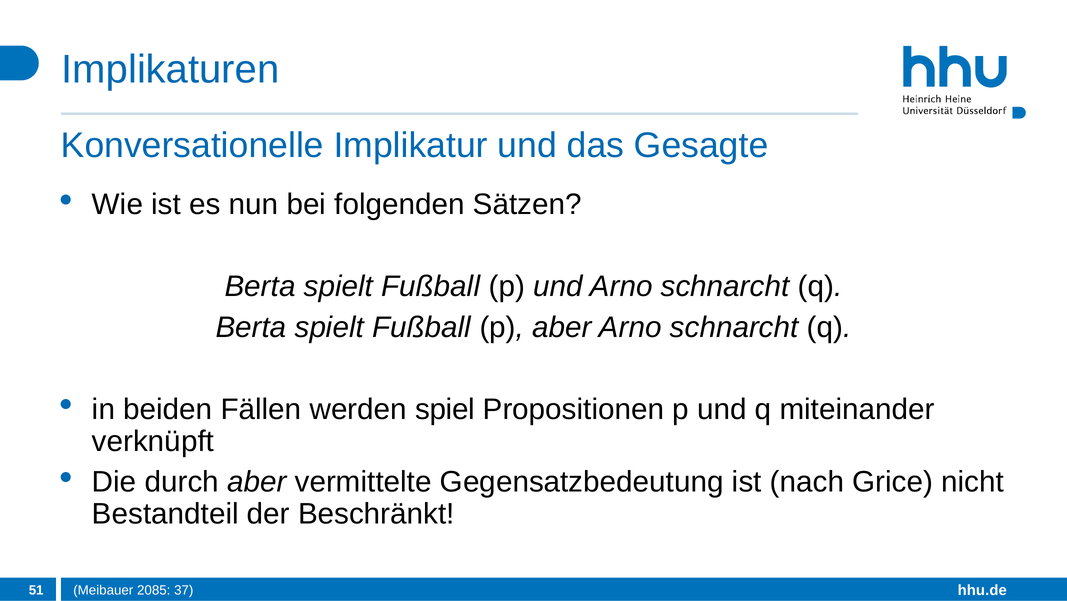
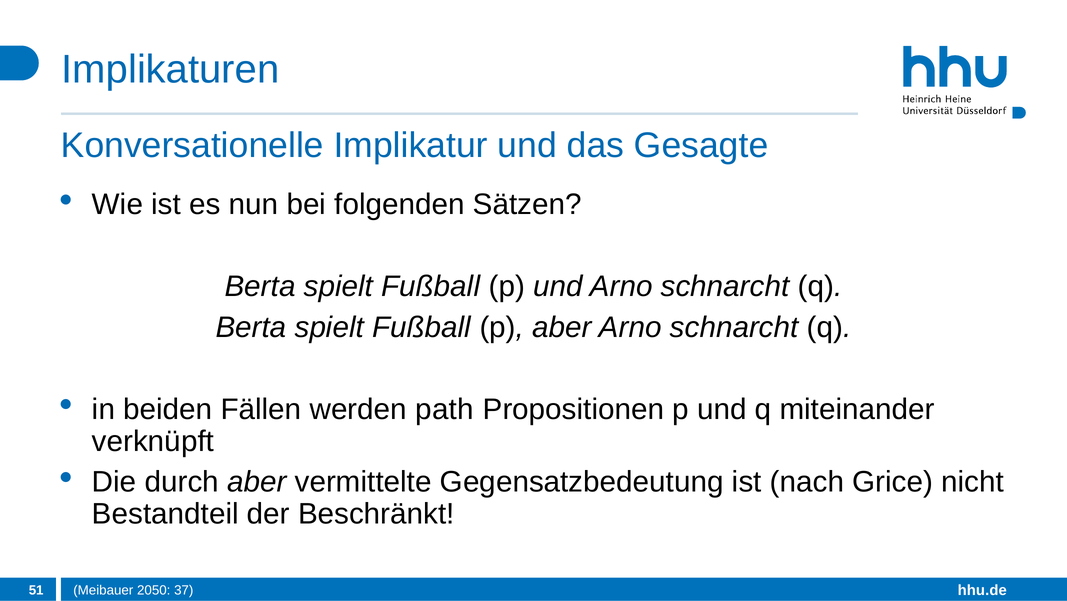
spiel: spiel -> path (445, 409)
2085: 2085 -> 2050 (154, 590)
